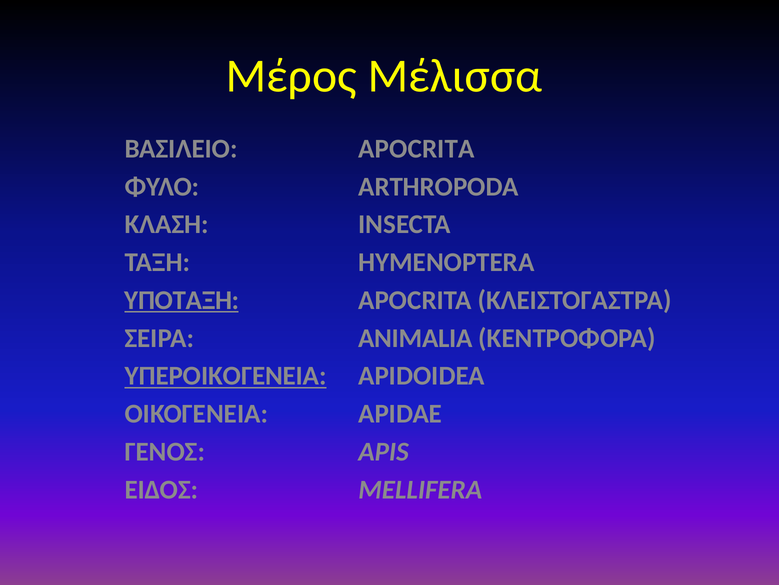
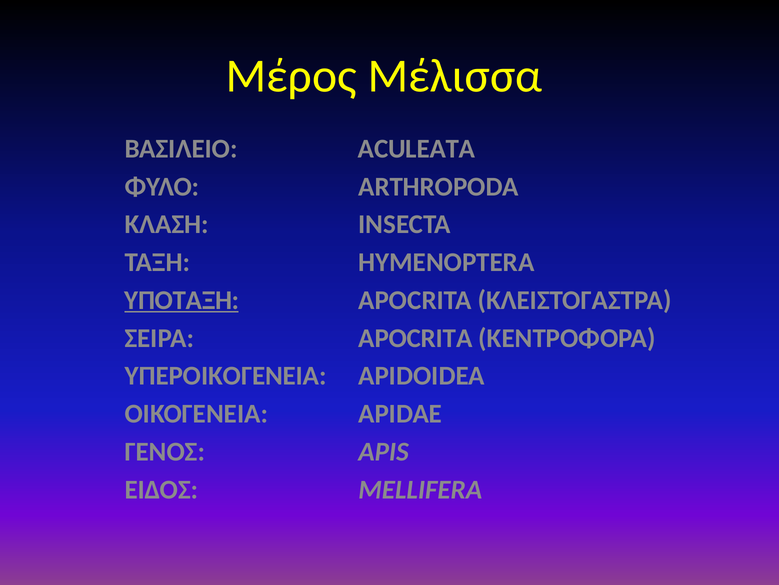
ΒΑΣΙΛΕΙΟ APOCRITA: APOCRITA -> ACULEATA (417, 148)
ΣΕΙΡΑ ANIMALIA: ANIMALIA -> APOCRITA (415, 338)
ΥΠΕΡΟΙΚΟΓΕΝΕΙΑ underline: present -> none (226, 376)
